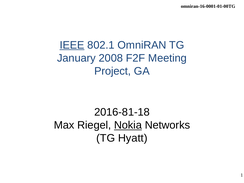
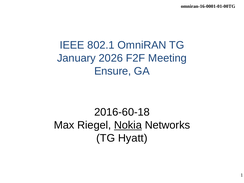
IEEE underline: present -> none (72, 45)
2008: 2008 -> 2026 (111, 58)
Project: Project -> Ensure (113, 71)
2016-81-18: 2016-81-18 -> 2016-60-18 (122, 112)
